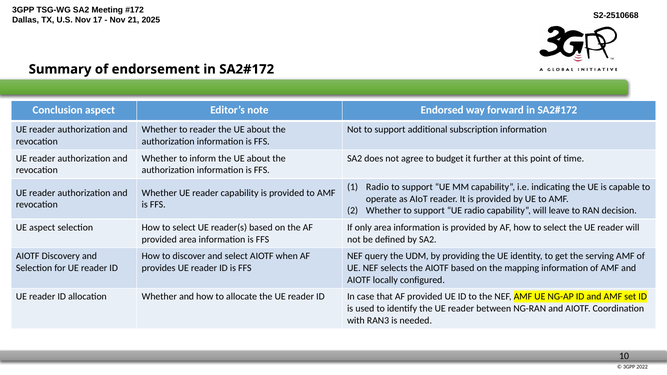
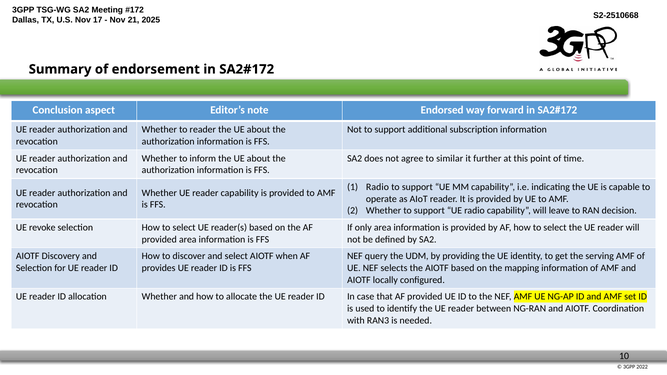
budget: budget -> similar (450, 158)
UE aspect: aspect -> revoke (42, 228)
